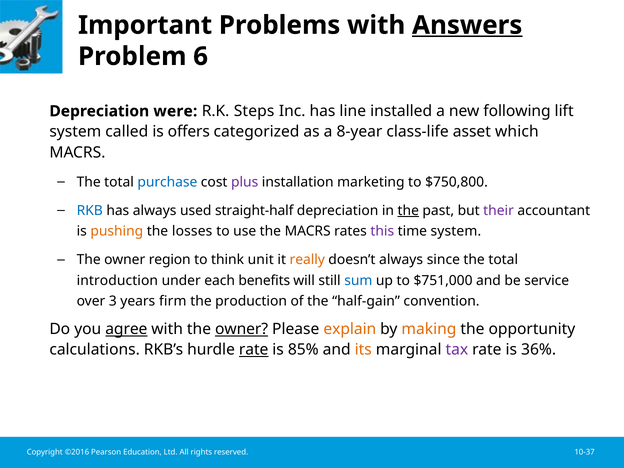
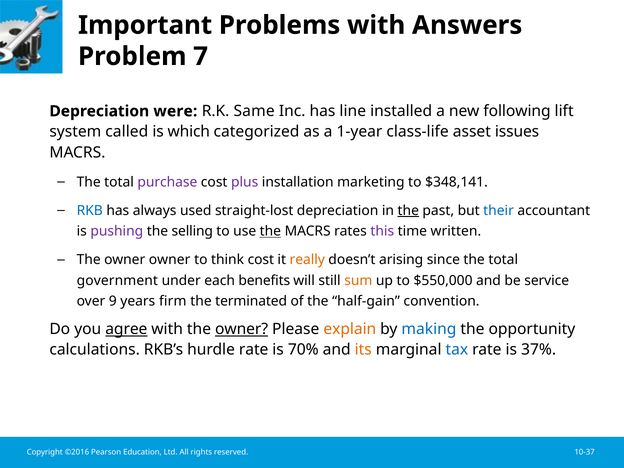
Answers underline: present -> none (467, 25)
6: 6 -> 7 (201, 56)
Steps: Steps -> Same (254, 111)
offers: offers -> which (189, 132)
8-year: 8-year -> 1-year (359, 132)
which: which -> issues (517, 132)
purchase colour: blue -> purple (167, 182)
$750,800: $750,800 -> $348,141 (456, 182)
straight-half: straight-half -> straight-lost (254, 211)
their colour: purple -> blue (499, 211)
pushing colour: orange -> purple (117, 231)
losses: losses -> selling (192, 231)
the underline: none -> present (270, 231)
time system: system -> written (456, 231)
owner region: region -> owner (170, 260)
think unit: unit -> cost (261, 260)
doesn’t always: always -> arising (401, 260)
introduction: introduction -> government (117, 281)
sum colour: blue -> orange (358, 281)
$751,000: $751,000 -> $550,000 (443, 281)
3: 3 -> 9 (113, 301)
production: production -> terminated (251, 301)
making colour: orange -> blue (429, 329)
rate underline: present -> none (254, 350)
85%: 85% -> 70% (303, 350)
tax colour: purple -> blue (457, 350)
36%: 36% -> 37% (539, 350)
